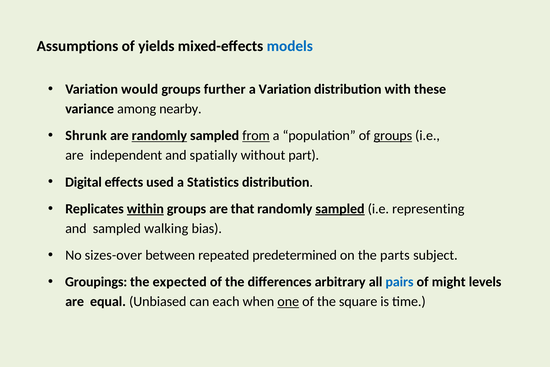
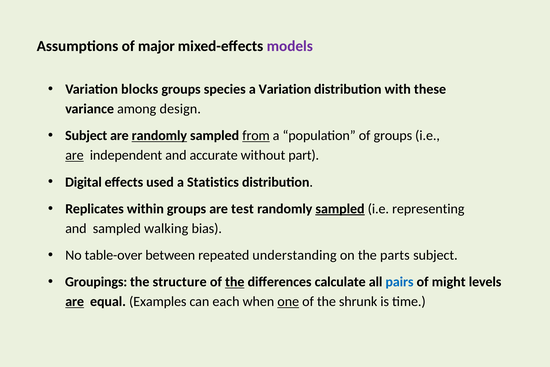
yields: yields -> major (156, 46)
models colour: blue -> purple (290, 46)
would: would -> blocks (140, 89)
further: further -> species (225, 89)
nearby: nearby -> design (180, 109)
Shrunk: Shrunk -> Subject (86, 136)
groups underline: present -> none (393, 136)
are underline: none -> present (74, 155)
spatially: spatially -> accurate (214, 155)
within underline: present -> none (145, 209)
that: that -> test (242, 209)
sizes-over: sizes-over -> table-over (114, 255)
predetermined: predetermined -> understanding (294, 255)
expected: expected -> structure (180, 282)
the underline: none -> present (235, 282)
arbitrary: arbitrary -> calculate (340, 282)
are underline: none -> present (75, 301)
Unbiased: Unbiased -> Examples (158, 301)
square: square -> shrunk (358, 301)
